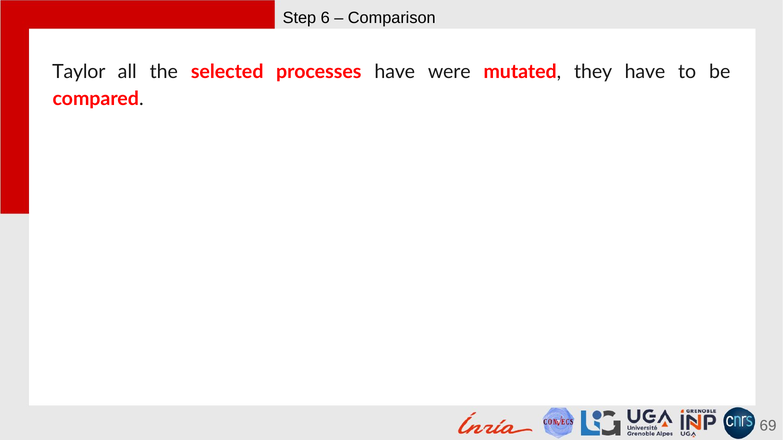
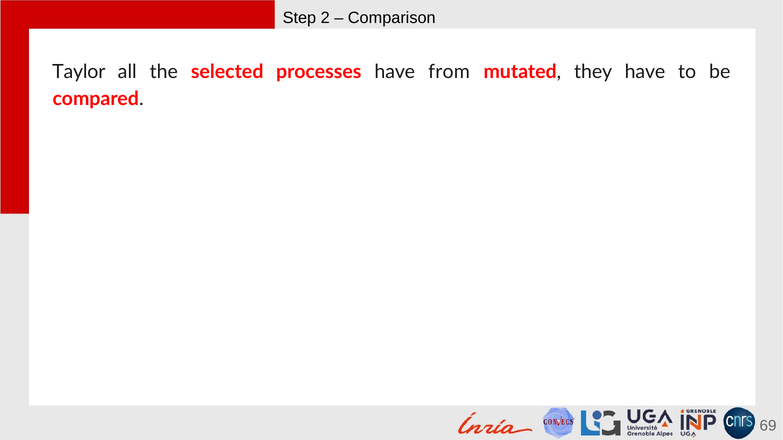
6: 6 -> 2 (325, 18)
were: were -> from (449, 72)
